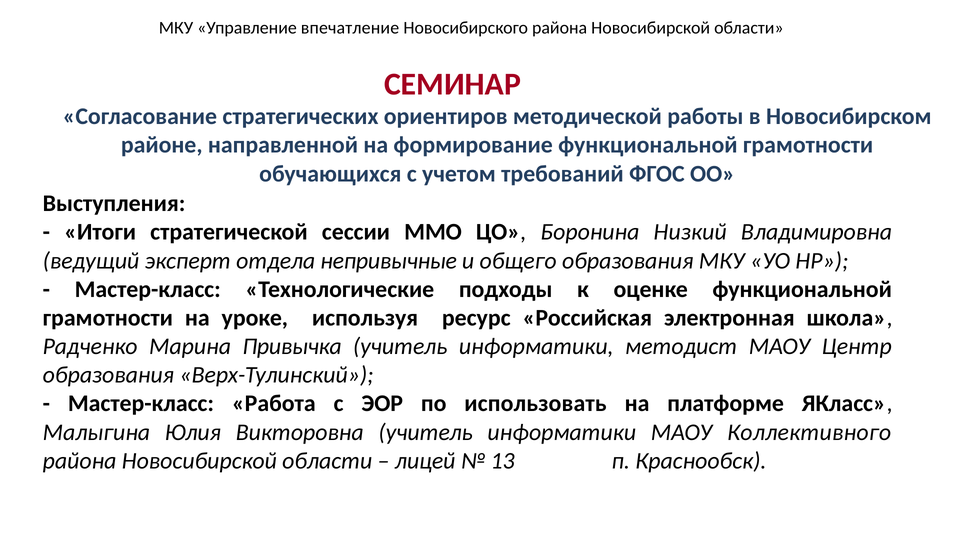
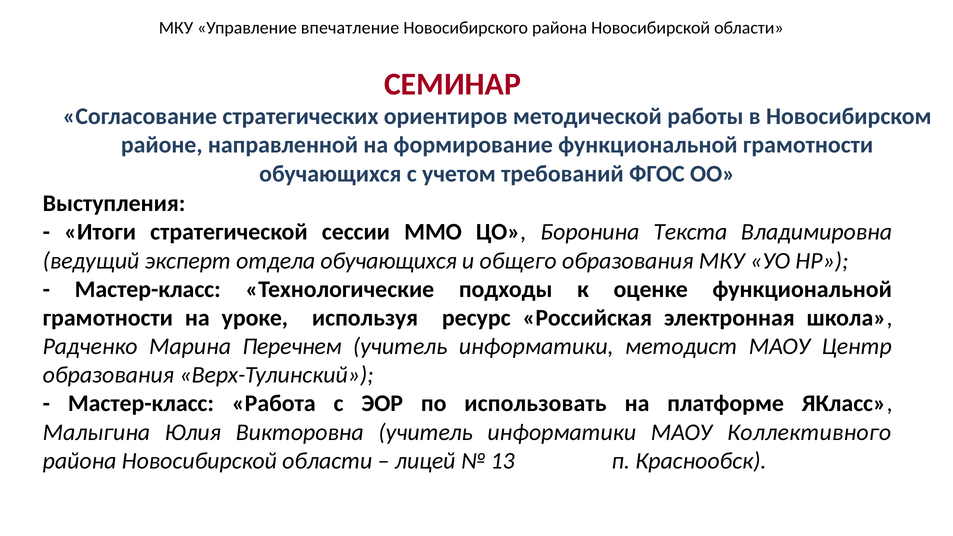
Низкий: Низкий -> Текста (690, 232)
отдела непривычные: непривычные -> обучающихся (389, 261)
Привычка: Привычка -> Перечнем (292, 346)
